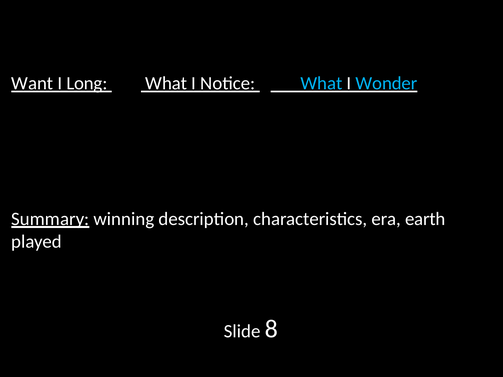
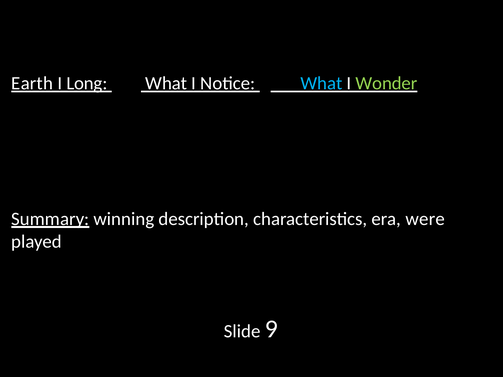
Want: Want -> Earth (32, 83)
Wonder colour: light blue -> light green (386, 83)
earth: earth -> were (425, 219)
8: 8 -> 9 (271, 329)
